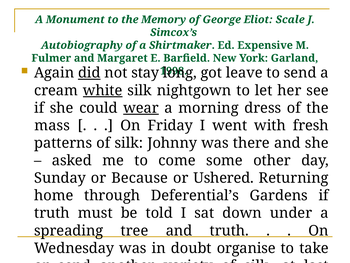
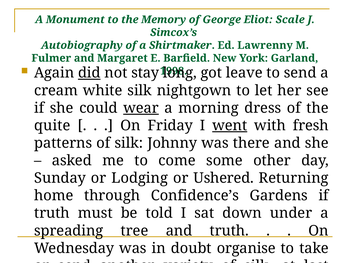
Expensive: Expensive -> Lawrenny (265, 45)
white underline: present -> none (103, 90)
mass: mass -> quite (52, 125)
went underline: none -> present (230, 125)
Because: Because -> Lodging (140, 178)
Deferential’s: Deferential’s -> Confidence’s (195, 195)
